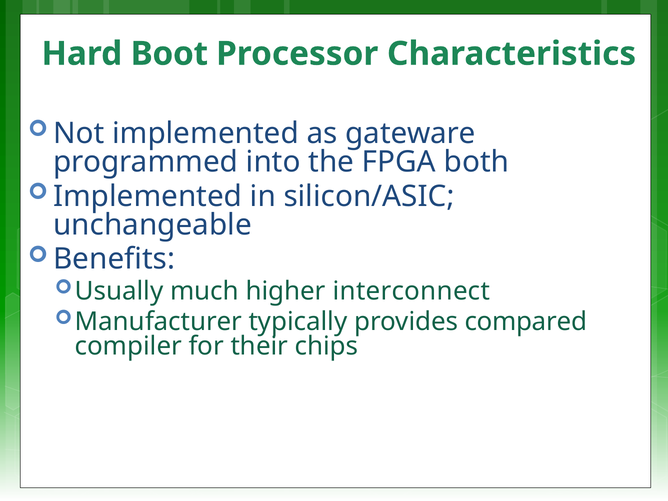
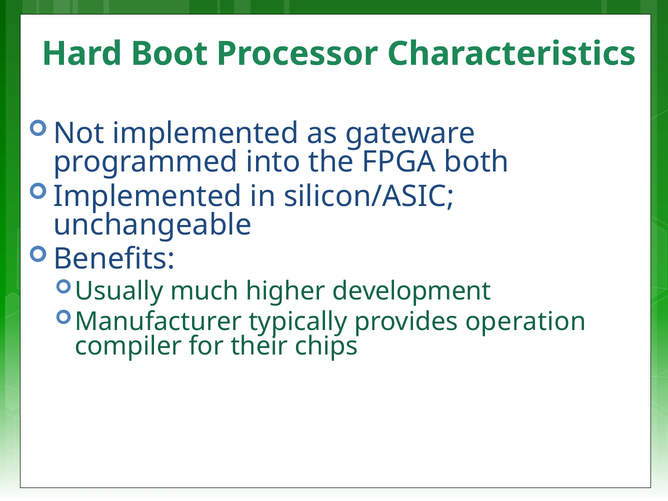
interconnect: interconnect -> development (412, 291)
compared: compared -> operation (526, 321)
